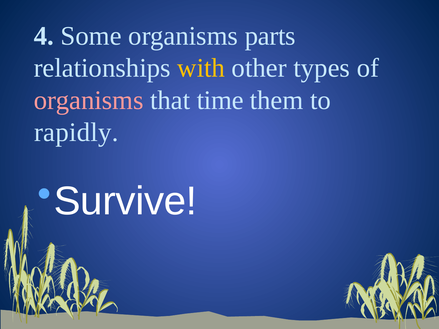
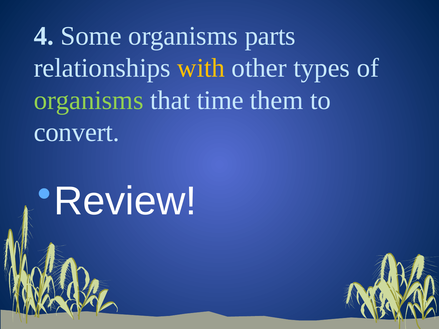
organisms colour: pink -> light green (89, 100)
rapidly: rapidly -> convert (77, 132)
Survive: Survive -> Review (125, 201)
